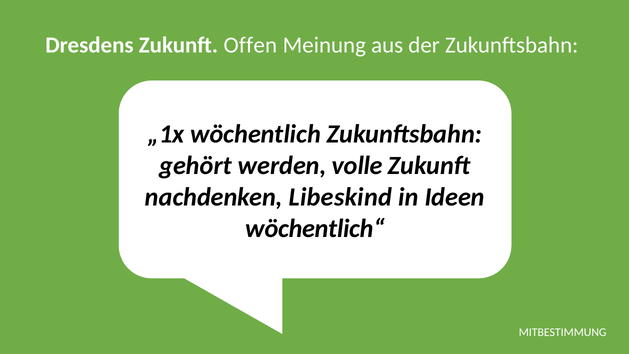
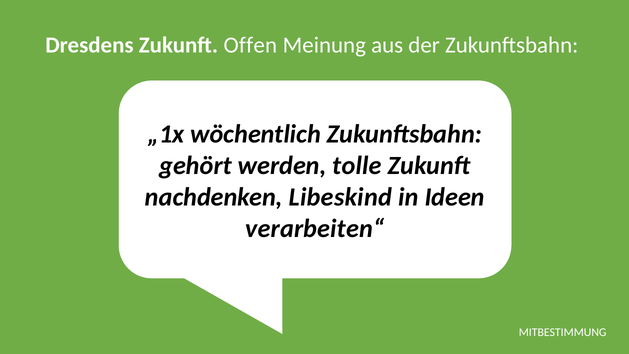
volle: volle -> tolle (357, 165)
wöchentlich“: wöchentlich“ -> verarbeiten“ (315, 228)
